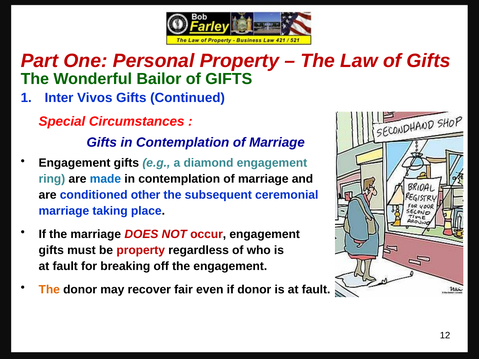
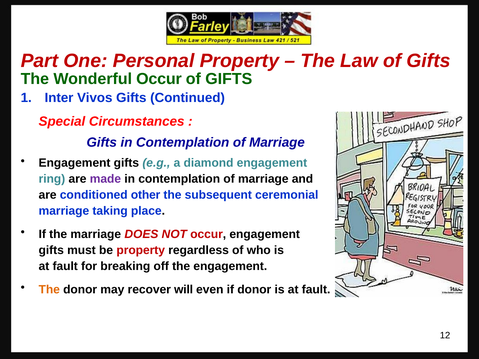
Wonderful Bailor: Bailor -> Occur (159, 79)
made colour: blue -> purple (105, 179)
fair: fair -> will (184, 290)
